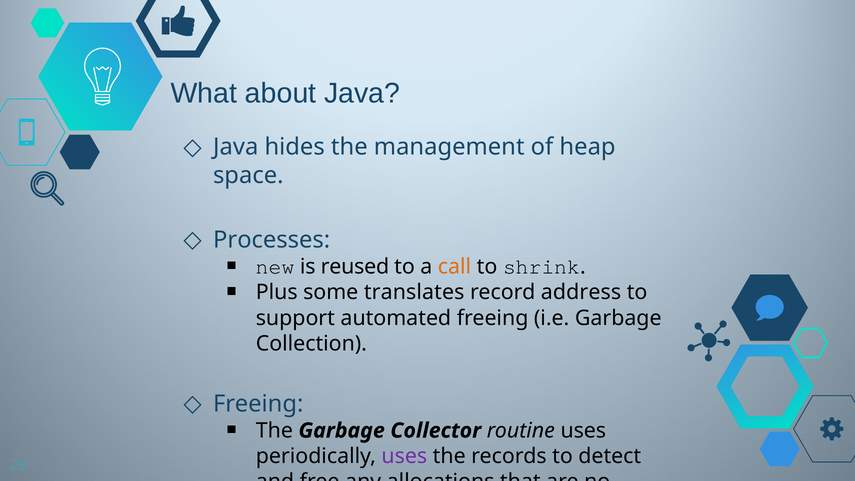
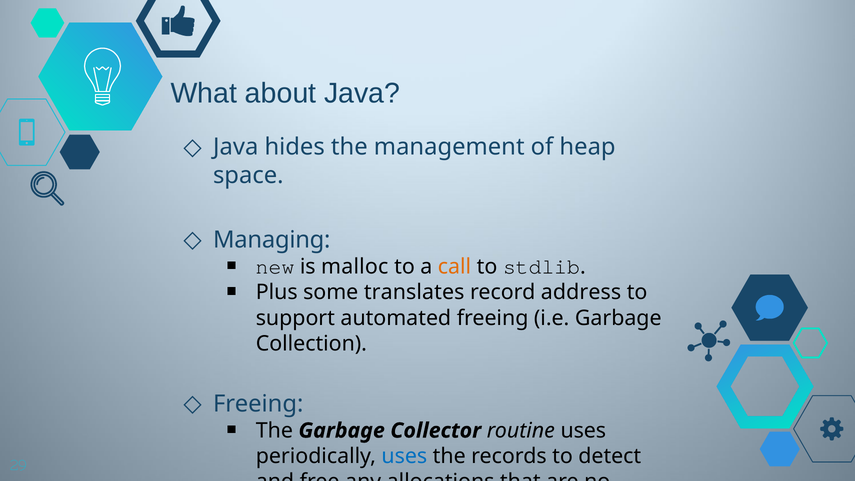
Processes: Processes -> Managing (272, 240)
reused: reused -> malloc (355, 267)
shrink: shrink -> stdlib (542, 267)
uses colour: purple -> blue (404, 456)
